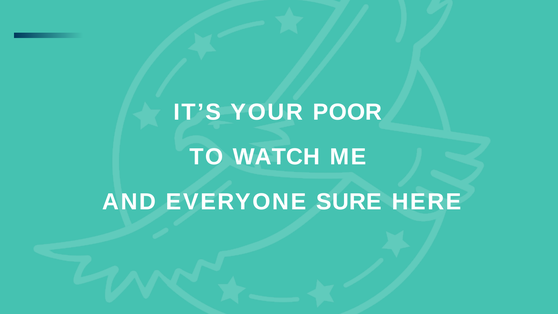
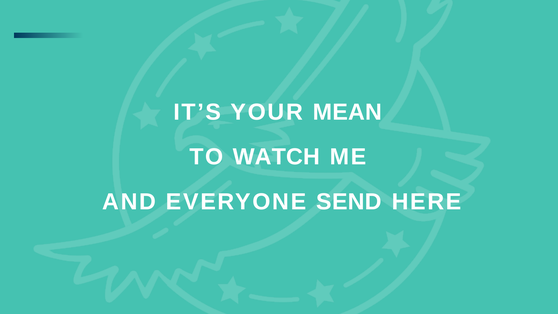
POOR: POOR -> MEAN (348, 112)
SURE: SURE -> SEND (349, 202)
